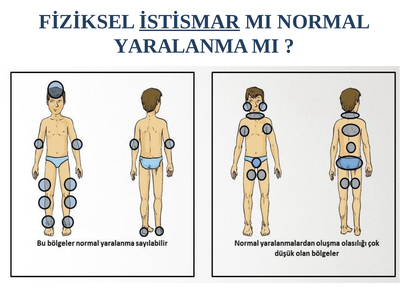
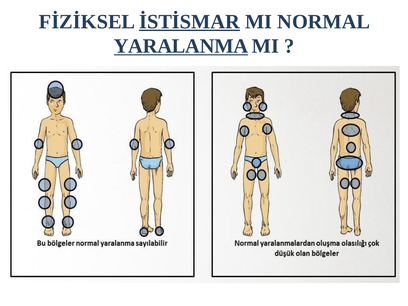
YARALANMA underline: none -> present (181, 46)
